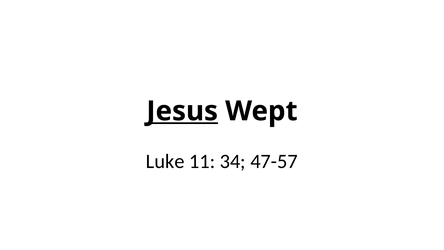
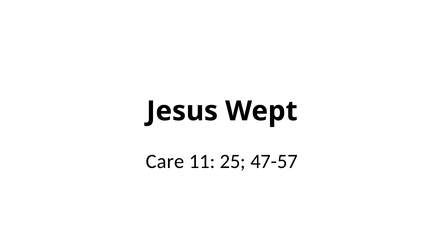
Jesus underline: present -> none (182, 111)
Luke: Luke -> Care (165, 161)
34: 34 -> 25 (233, 161)
